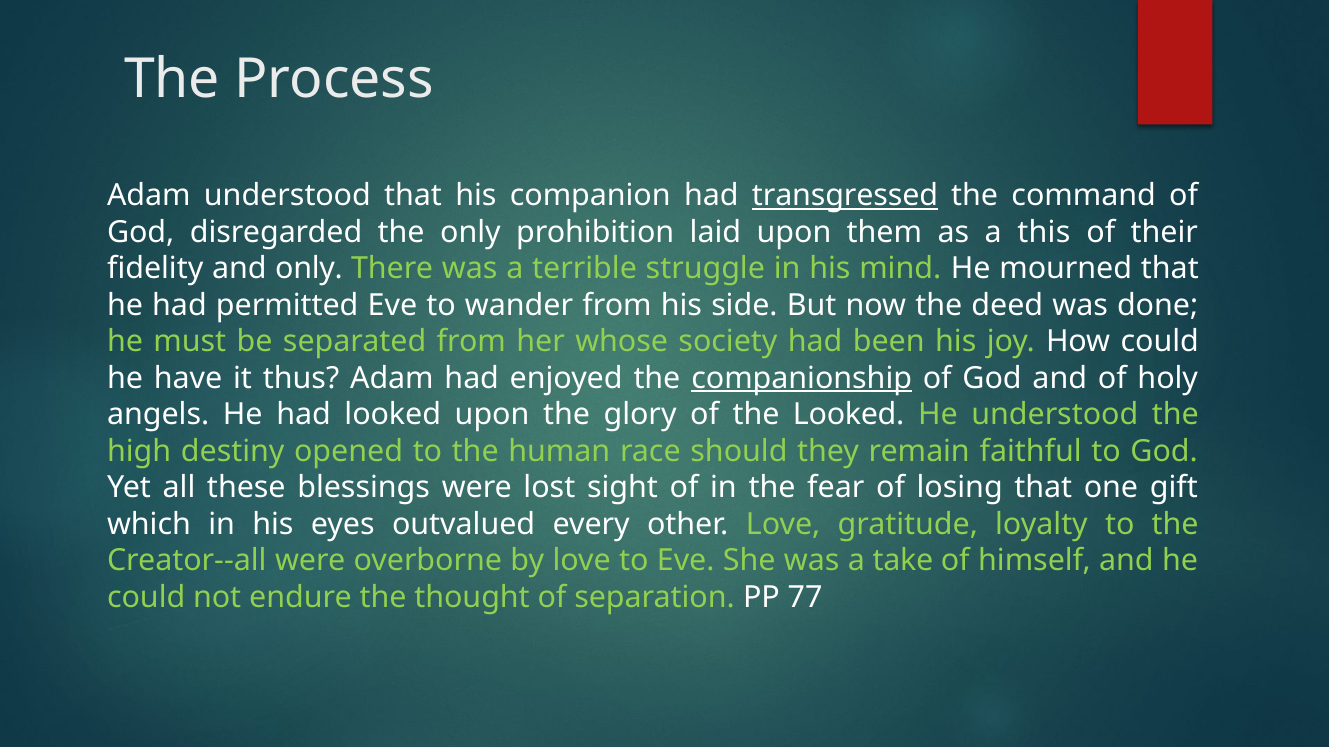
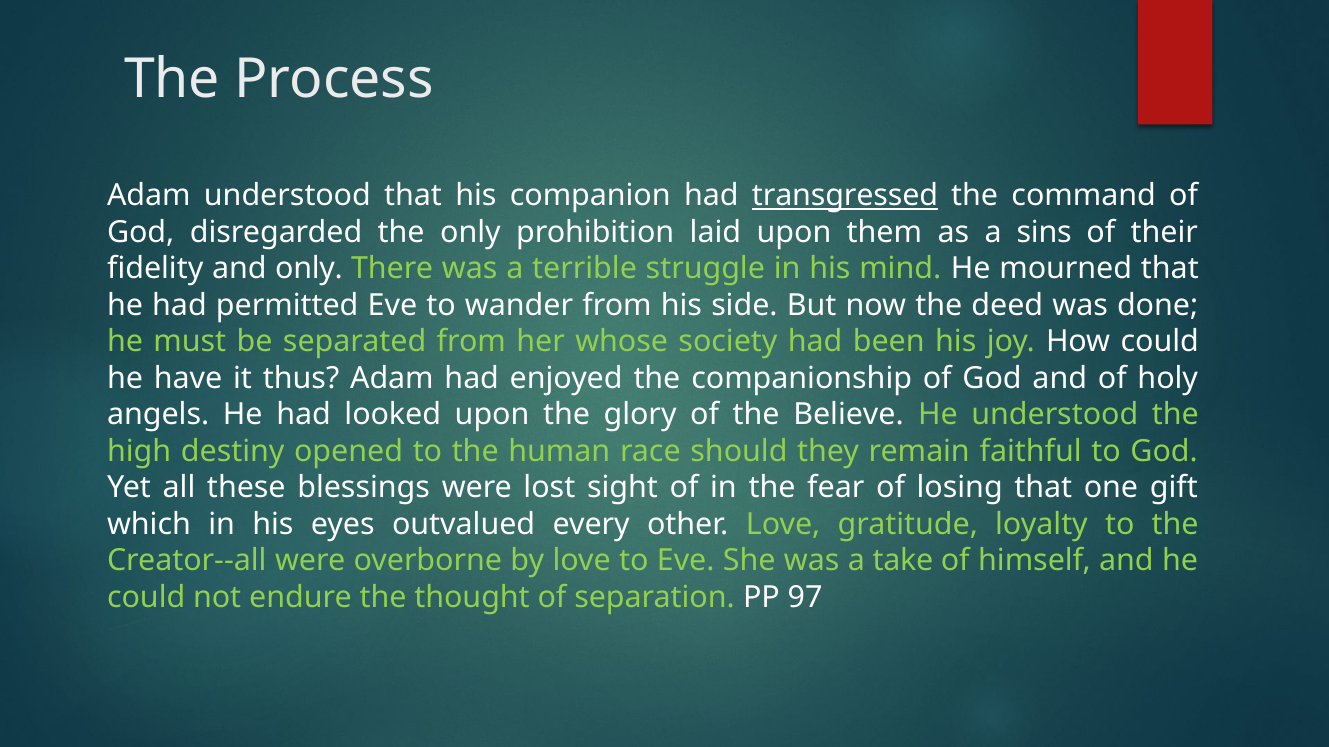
this: this -> sins (1044, 232)
companionship underline: present -> none (802, 378)
the Looked: Looked -> Believe (848, 415)
77: 77 -> 97 (805, 598)
